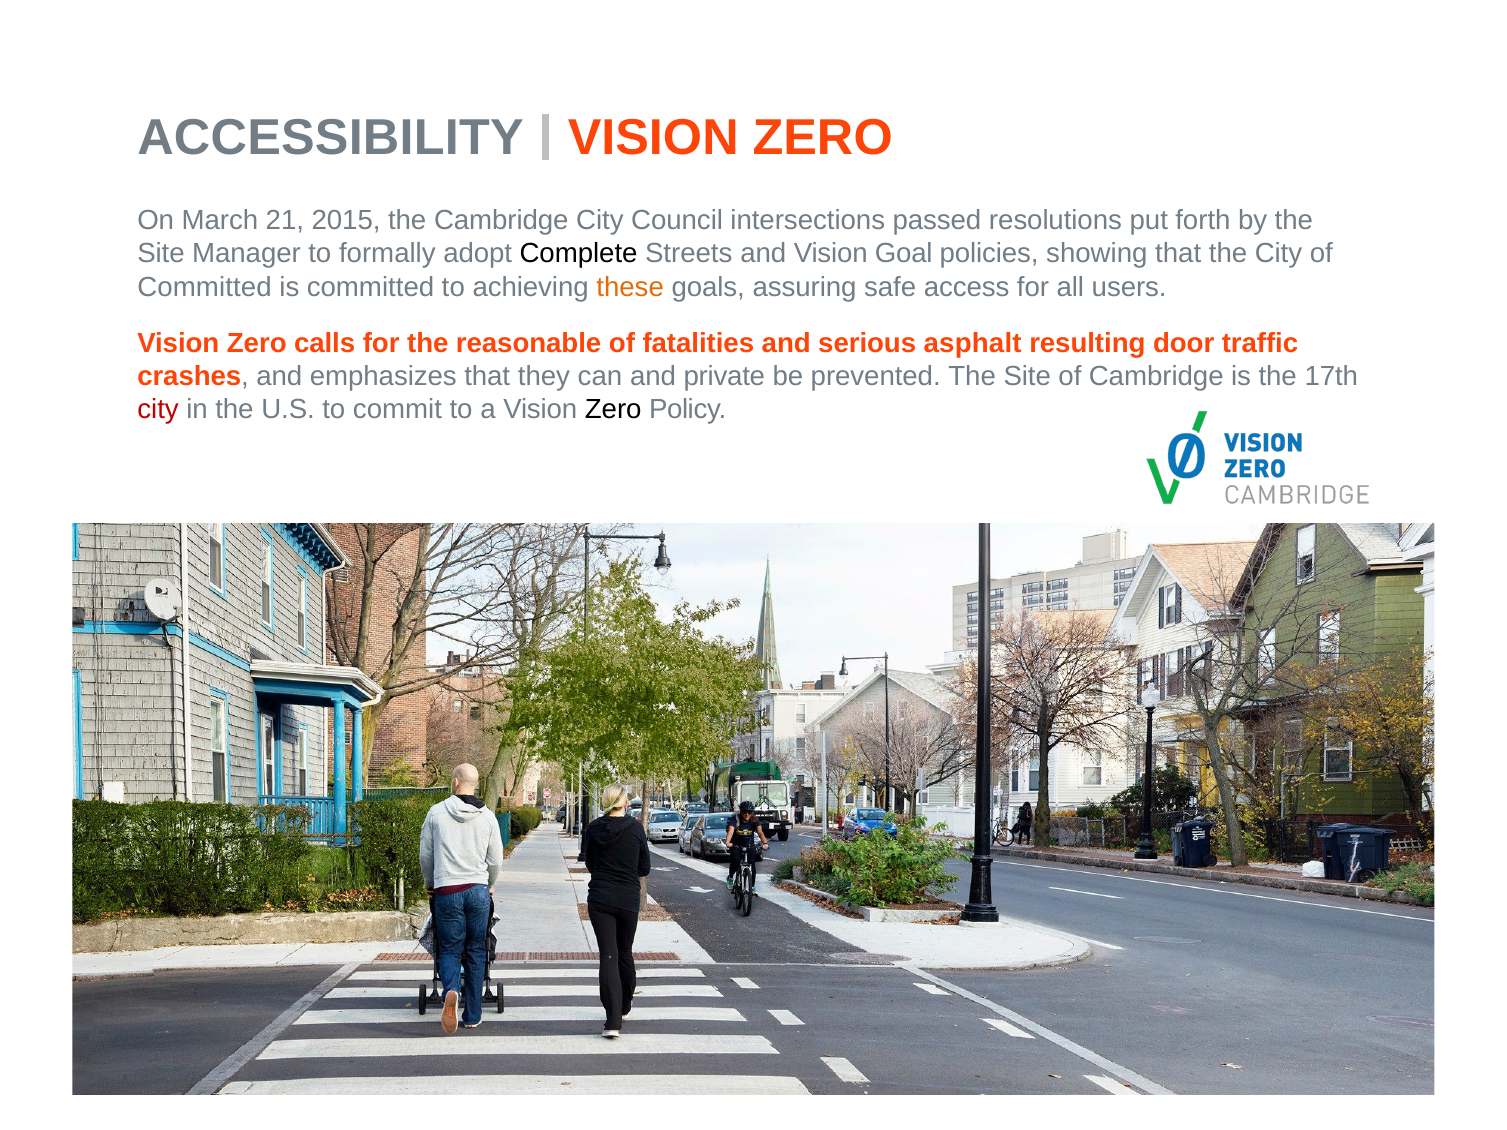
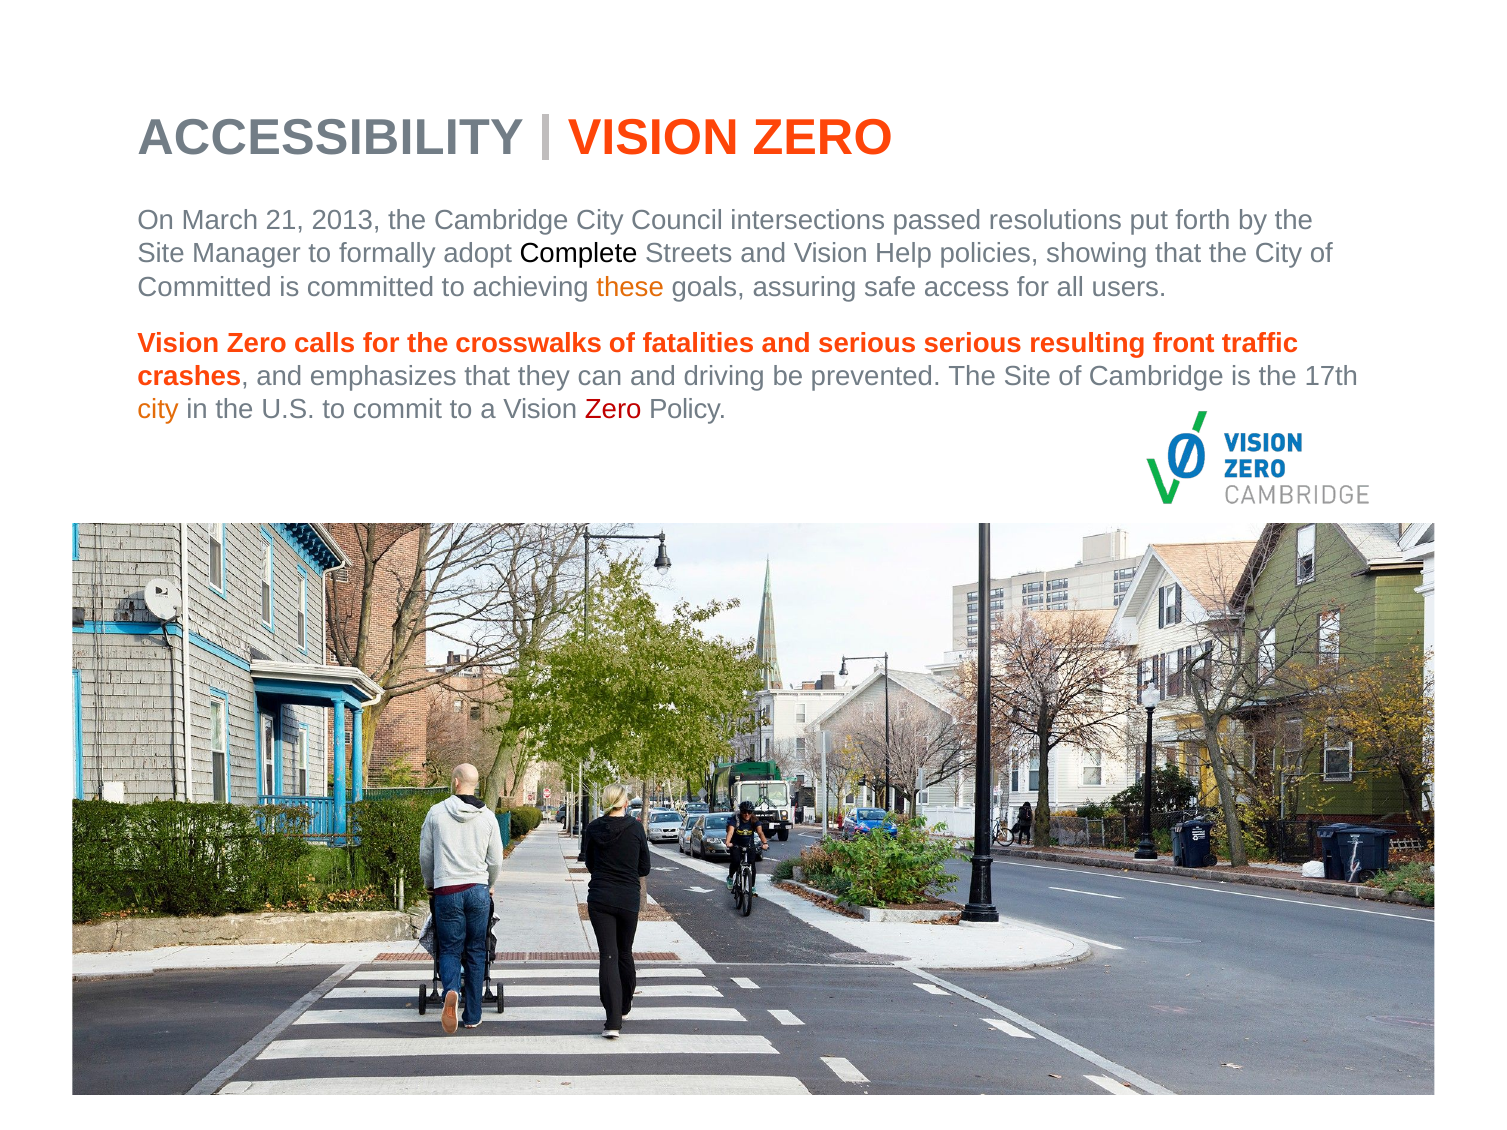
2015: 2015 -> 2013 (346, 221)
Goal: Goal -> Help (904, 254)
reasonable: reasonable -> crosswalks (529, 343)
serious asphalt: asphalt -> serious (973, 343)
door: door -> front (1184, 343)
private: private -> driving (724, 376)
city colour: red -> orange (158, 410)
Zero colour: black -> red (613, 410)
